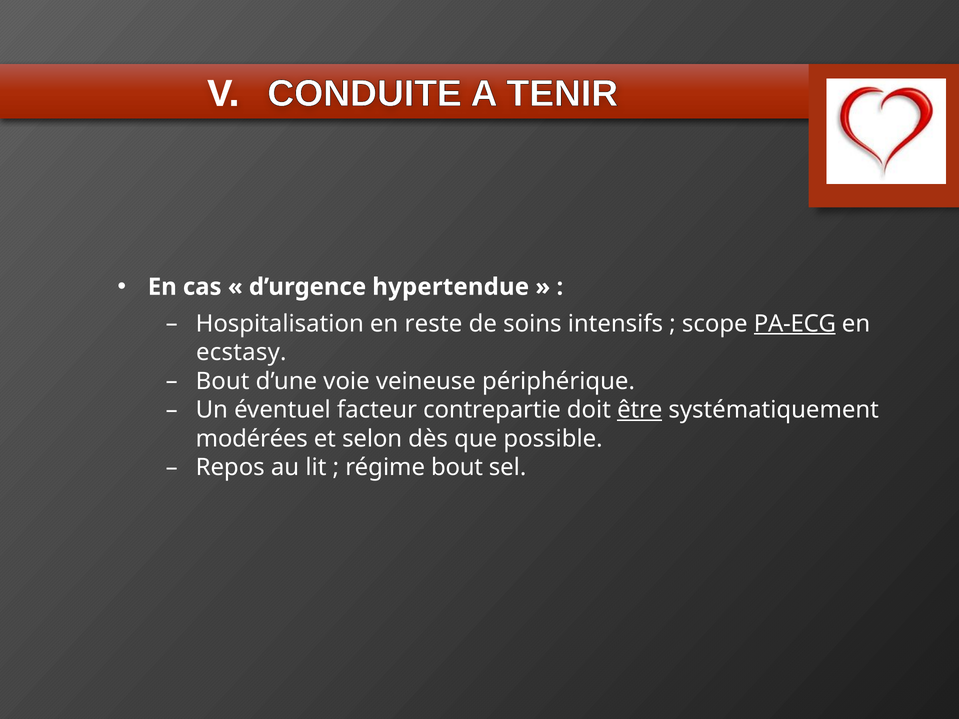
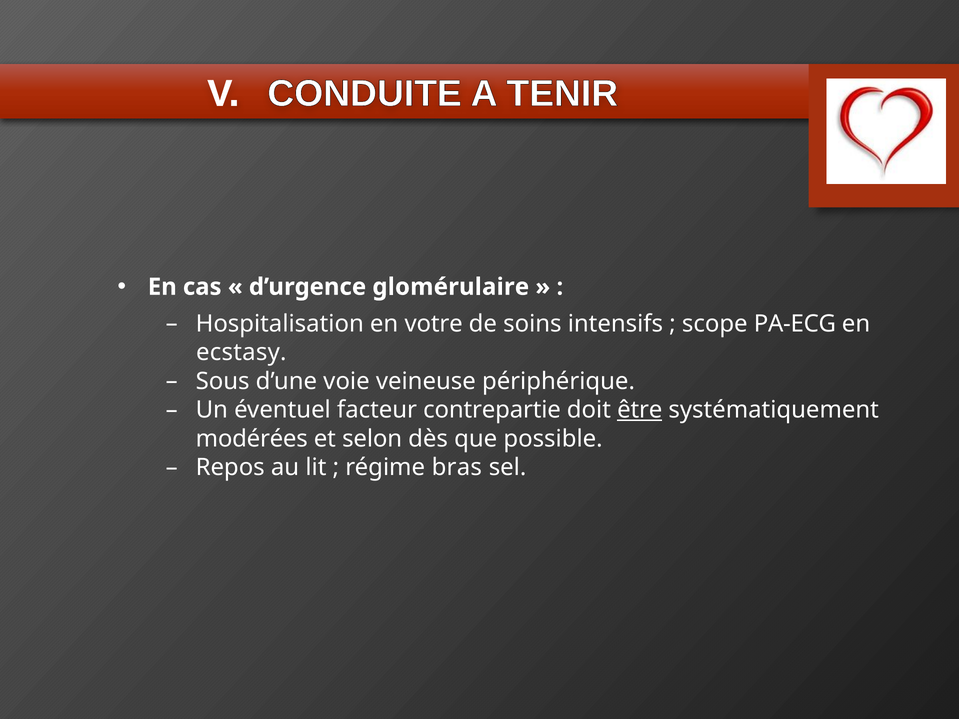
hypertendue: hypertendue -> glomérulaire (451, 287)
reste: reste -> votre (434, 324)
PA-ECG underline: present -> none (795, 324)
Bout: Bout -> Sous (223, 381)
régime bout: bout -> bras (457, 468)
